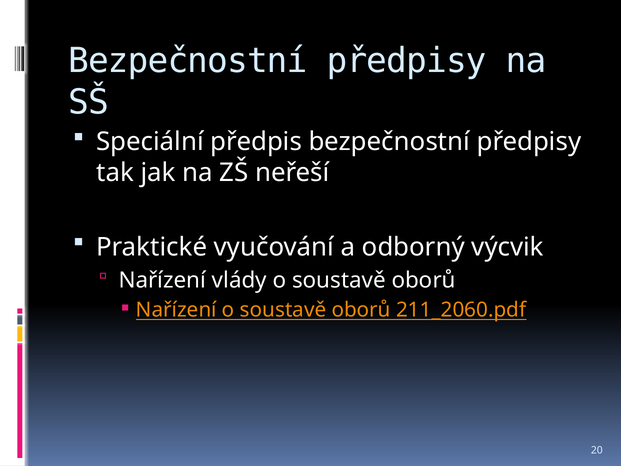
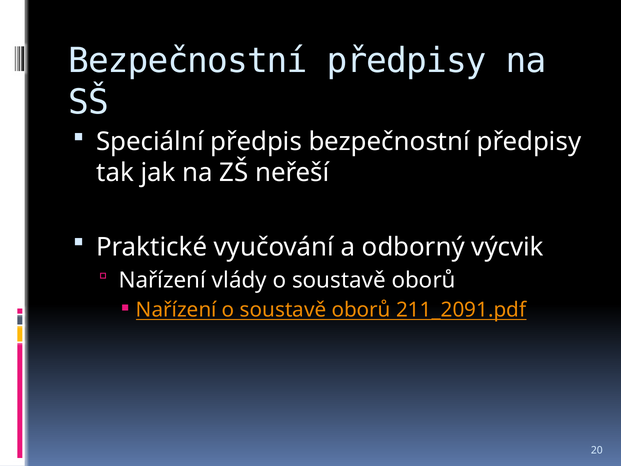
211_2060.pdf: 211_2060.pdf -> 211_2091.pdf (461, 310)
